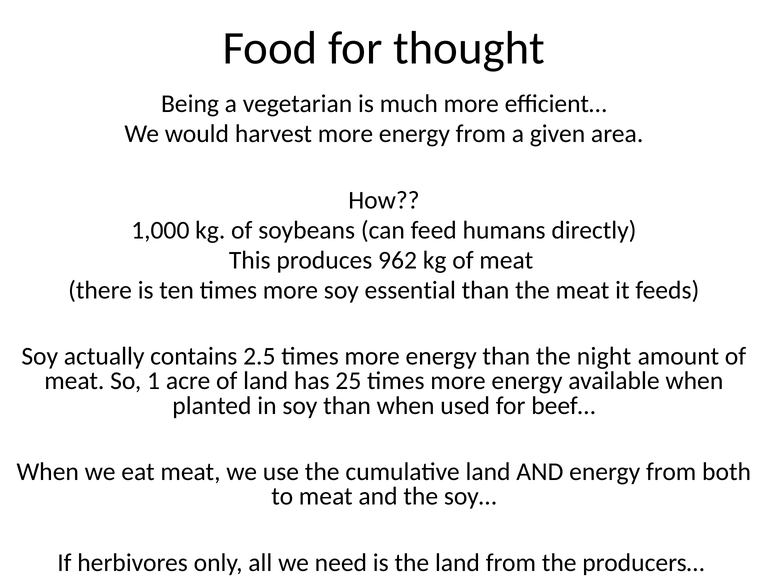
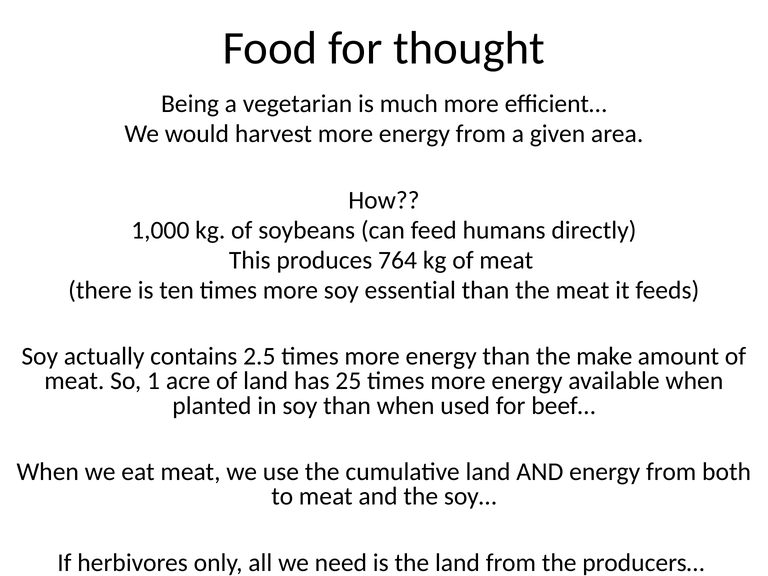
962: 962 -> 764 (398, 260)
night: night -> make (604, 356)
